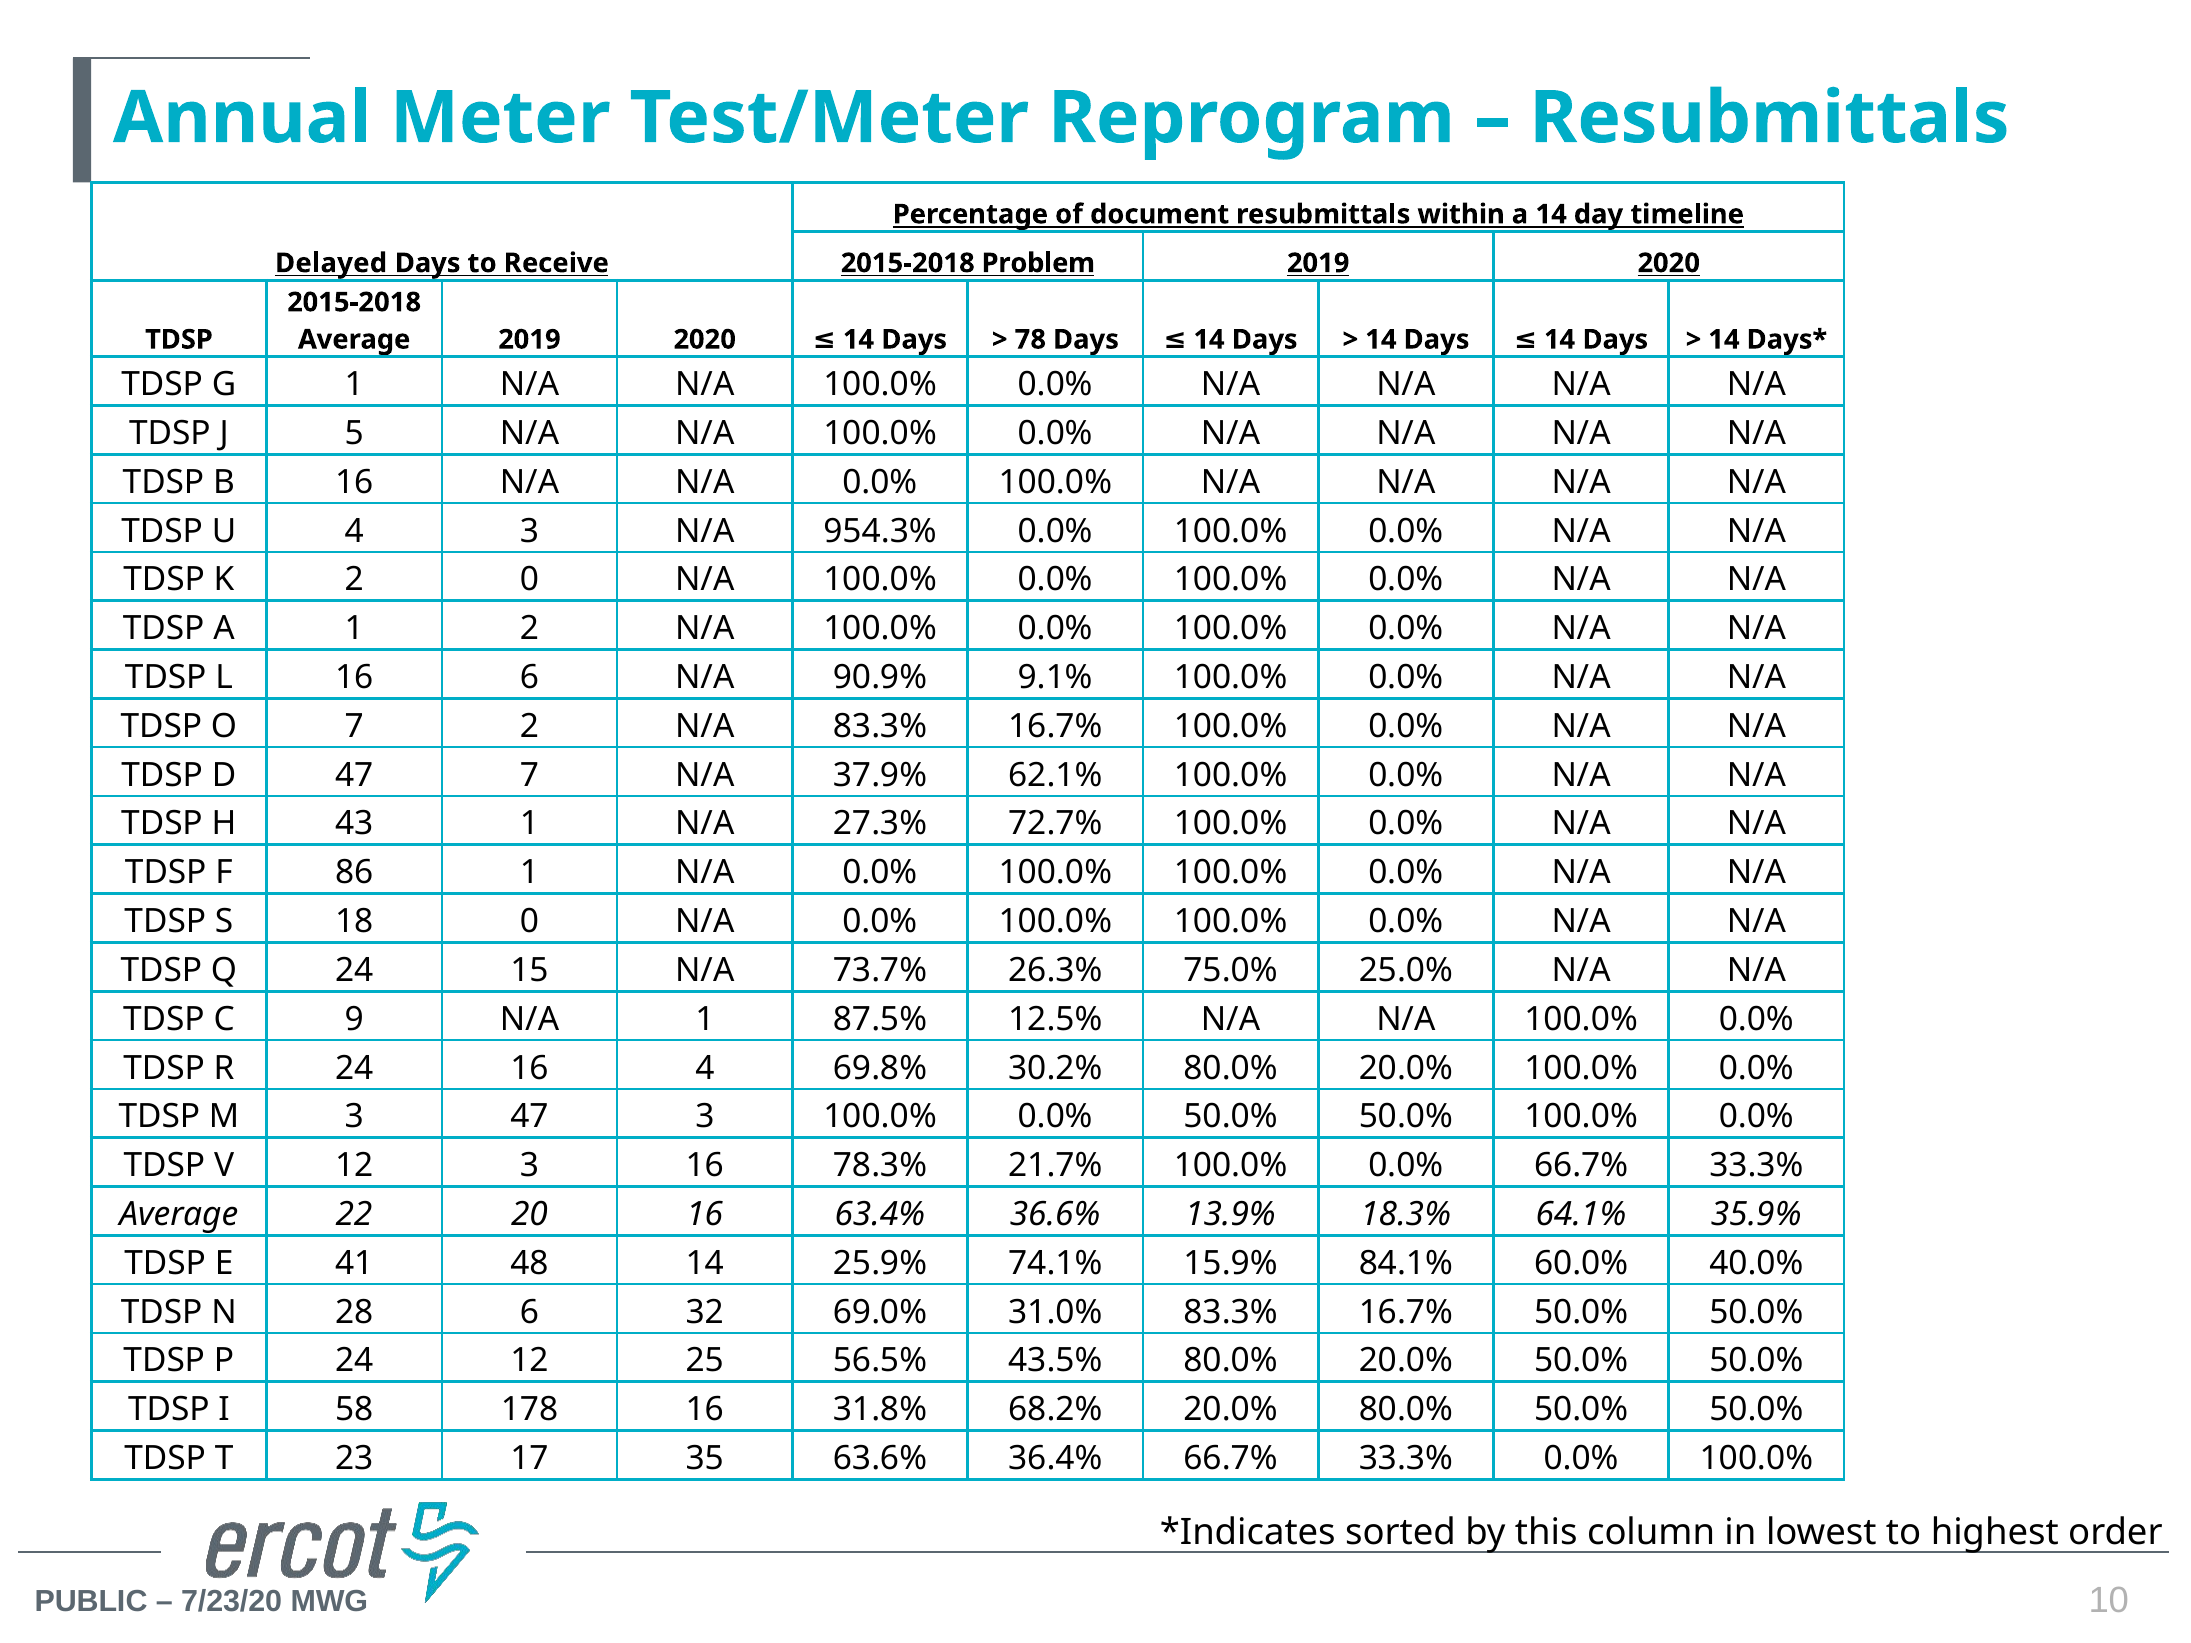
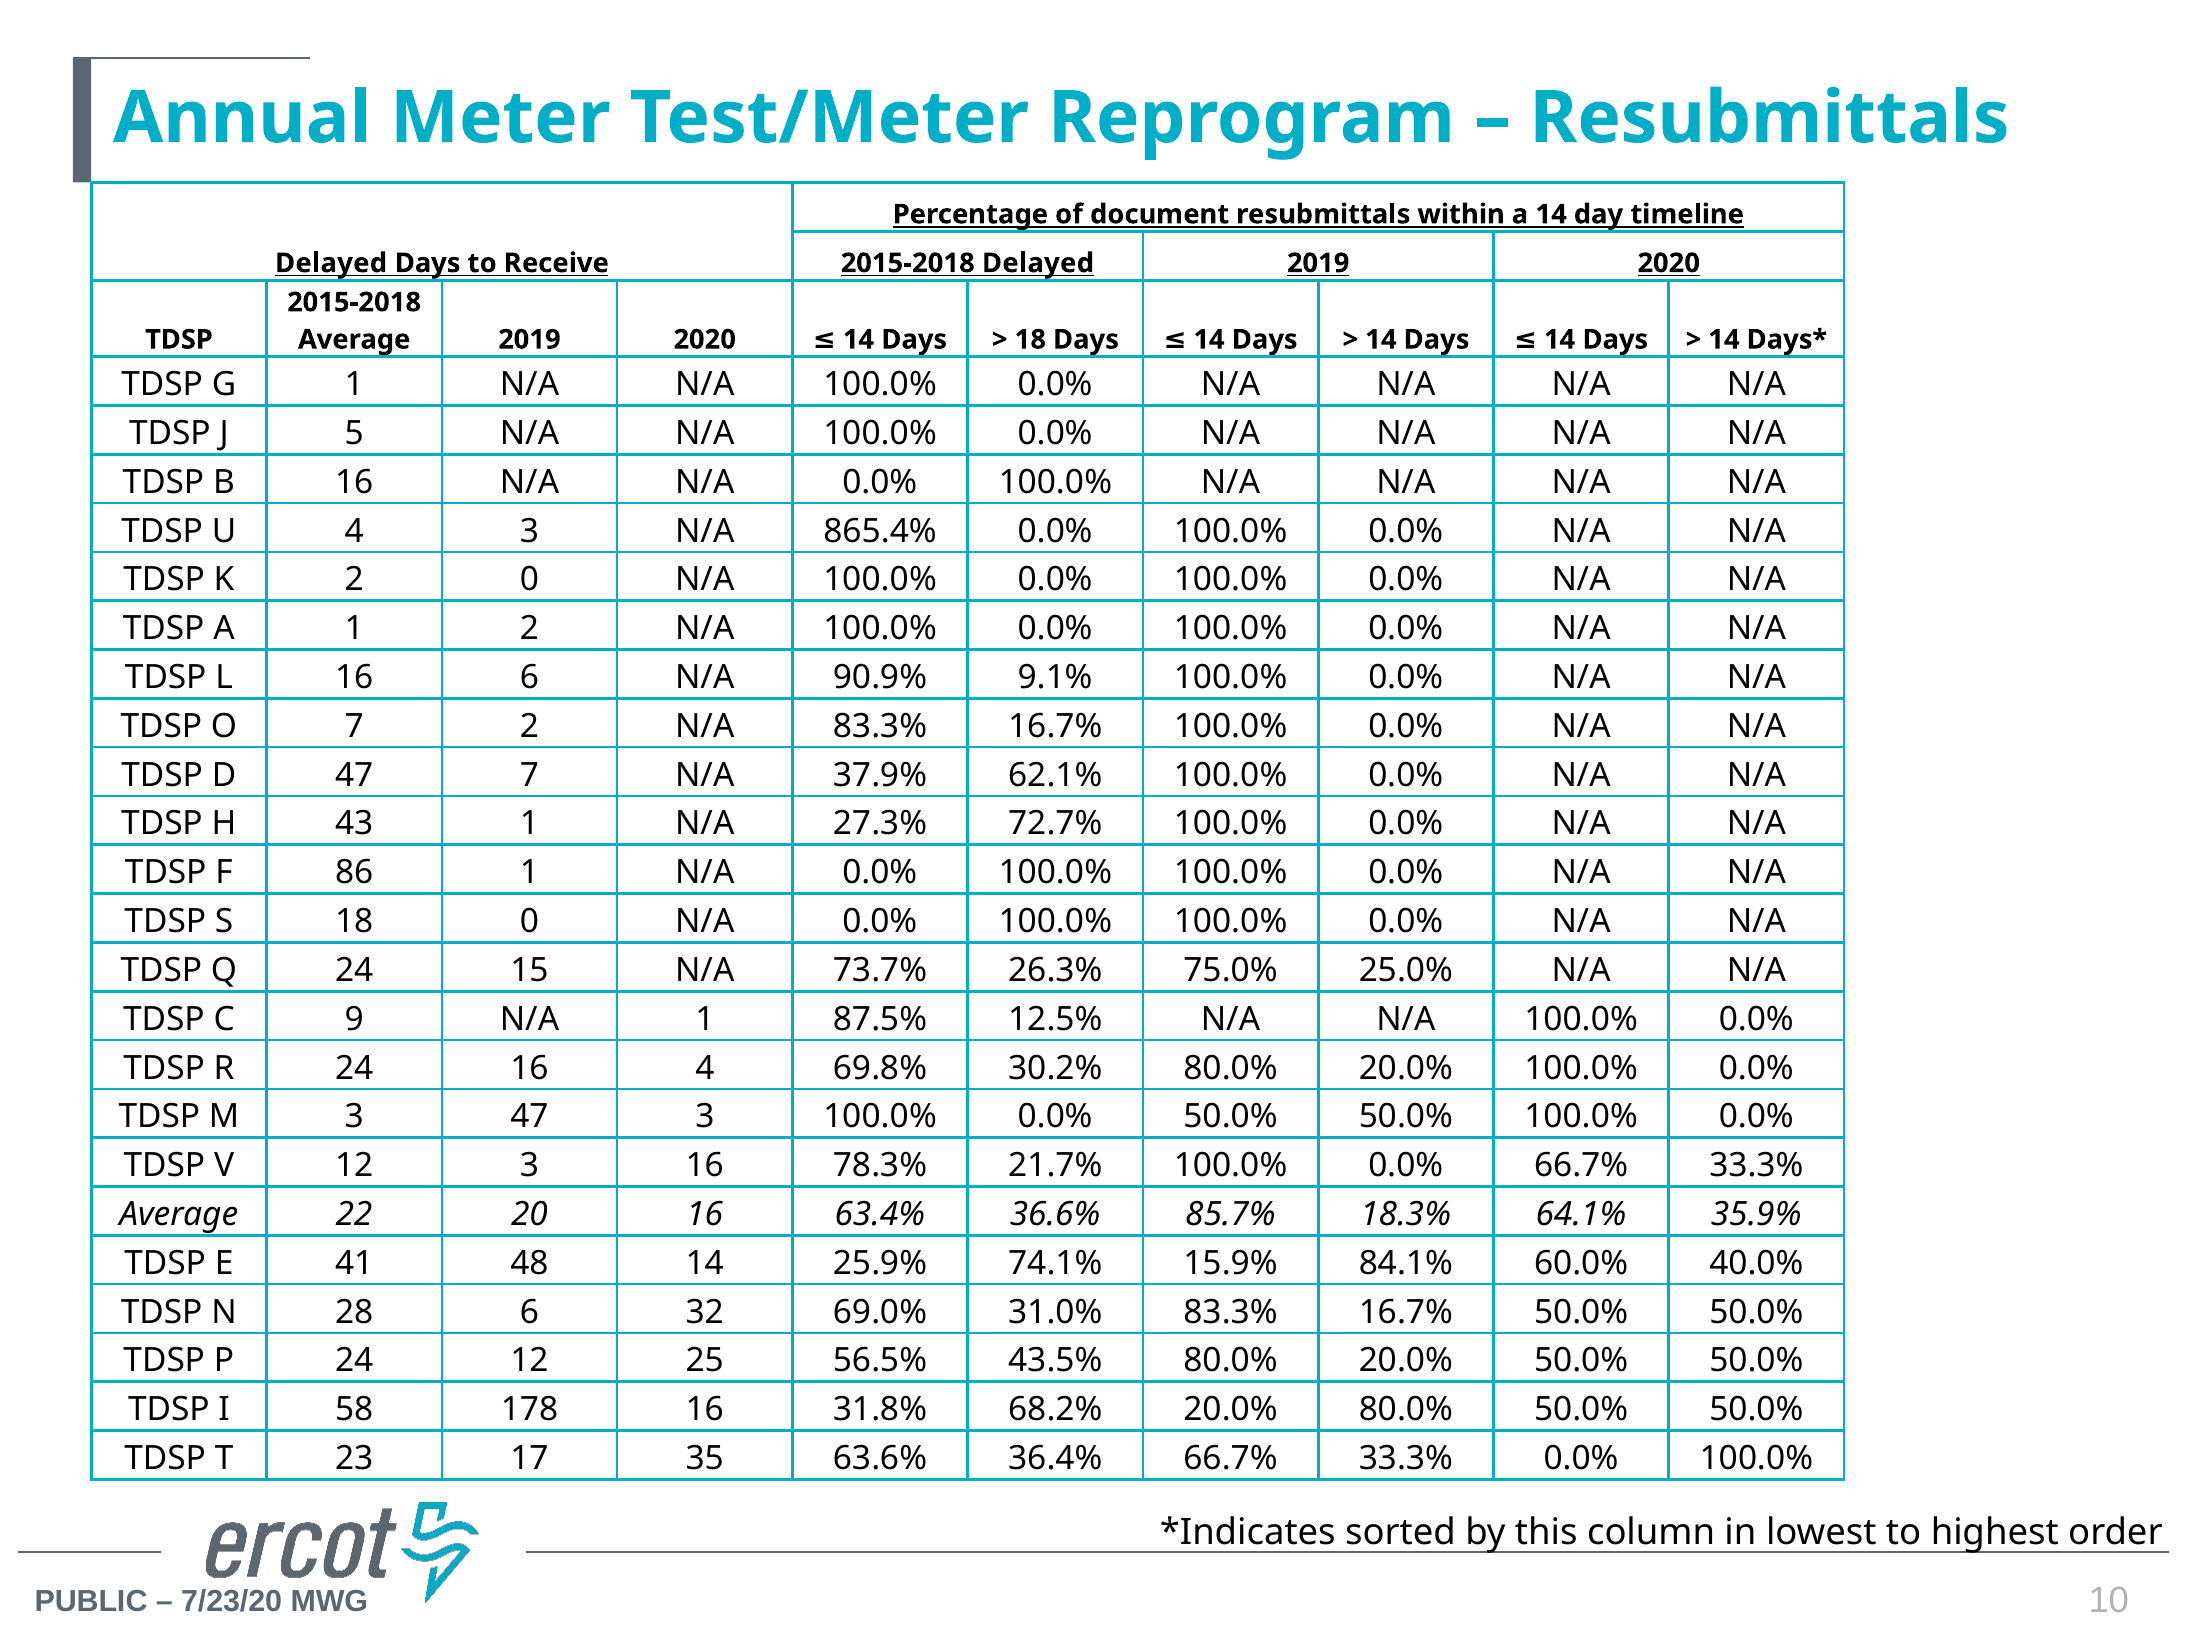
2015-2018 Problem: Problem -> Delayed (1038, 263)
78: 78 -> 18 (1030, 340)
954.3%: 954.3% -> 865.4% (880, 531)
13.9%: 13.9% -> 85.7% (1230, 1215)
